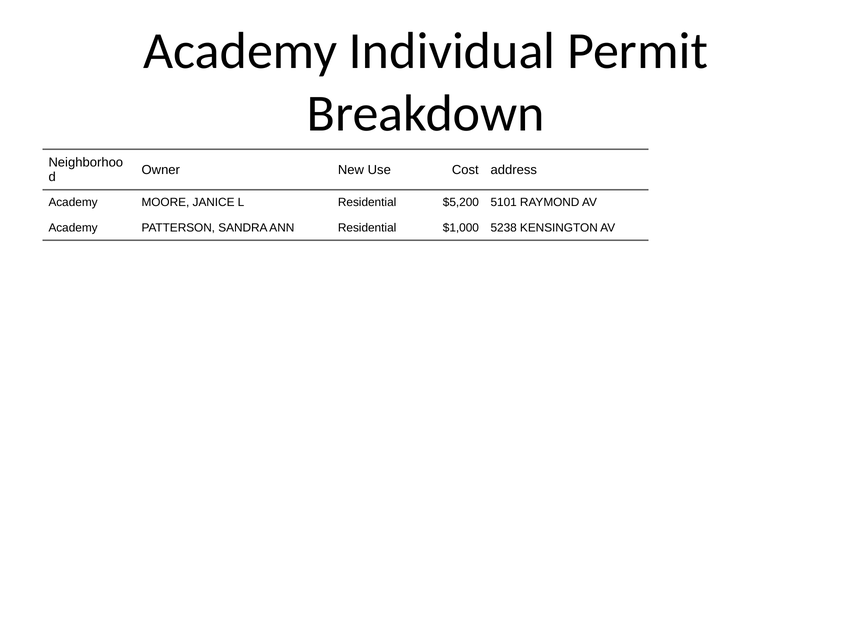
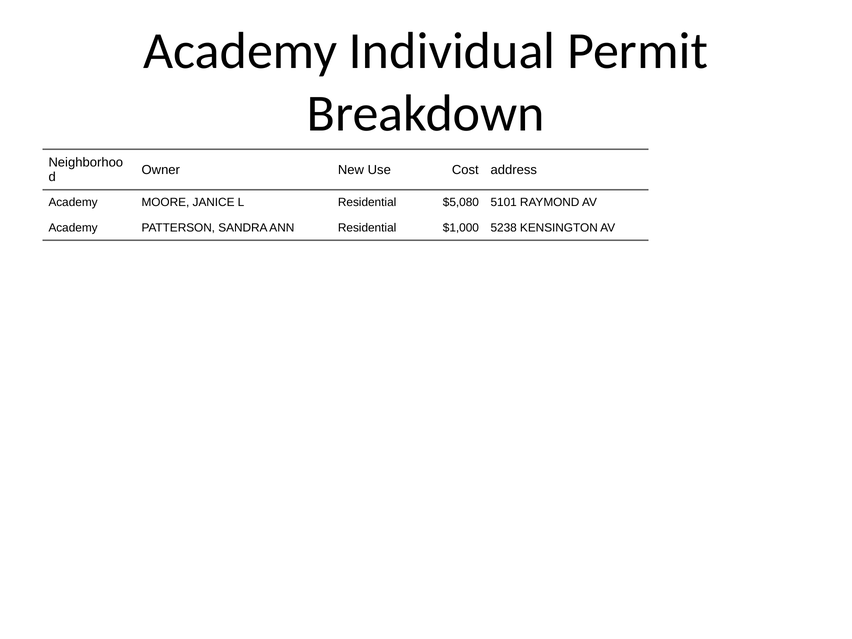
$5,200: $5,200 -> $5,080 (461, 203)
